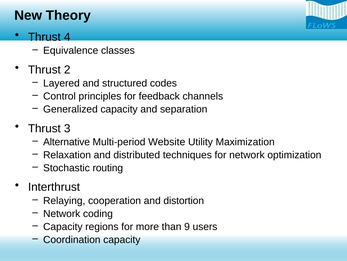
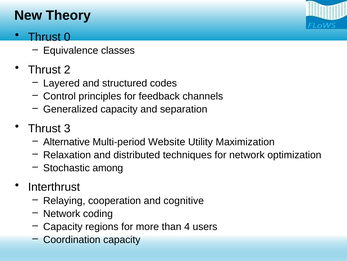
4: 4 -> 0 (67, 37)
routing: routing -> among (108, 168)
distortion: distortion -> cognitive (184, 200)
9: 9 -> 4 (187, 226)
